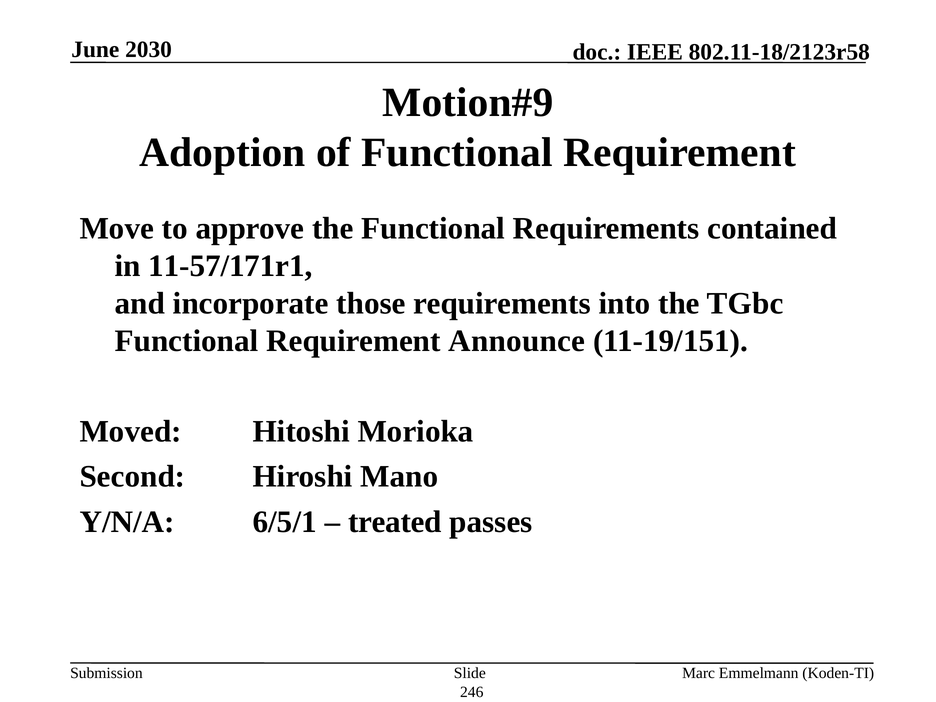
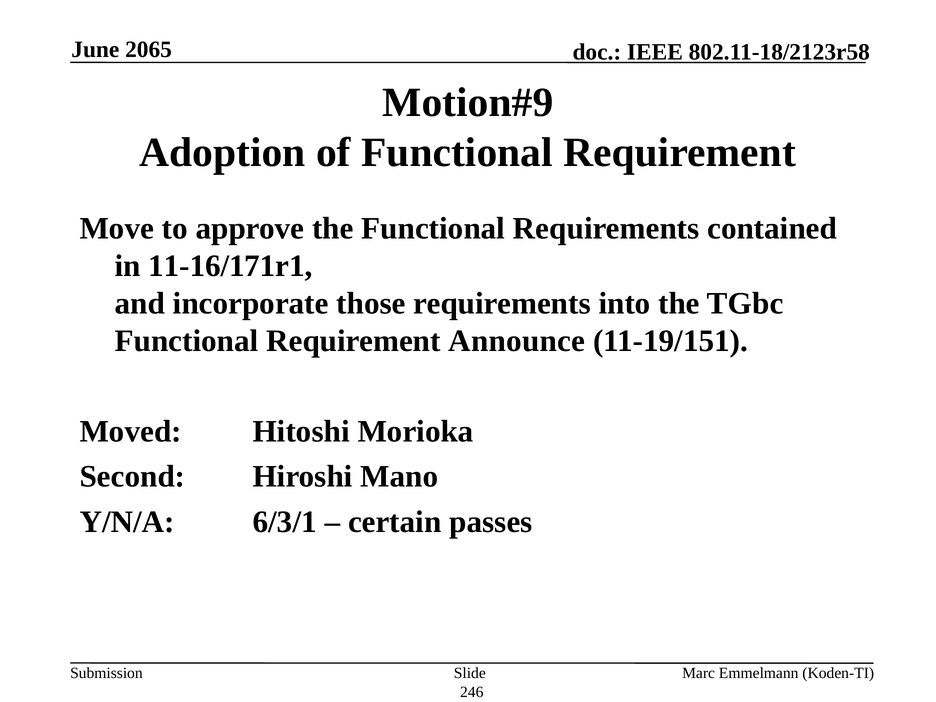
2030: 2030 -> 2065 (149, 50)
11-57/171r1: 11-57/171r1 -> 11-16/171r1 (230, 266)
6/5/1: 6/5/1 -> 6/3/1 (285, 522)
treated: treated -> certain (395, 522)
